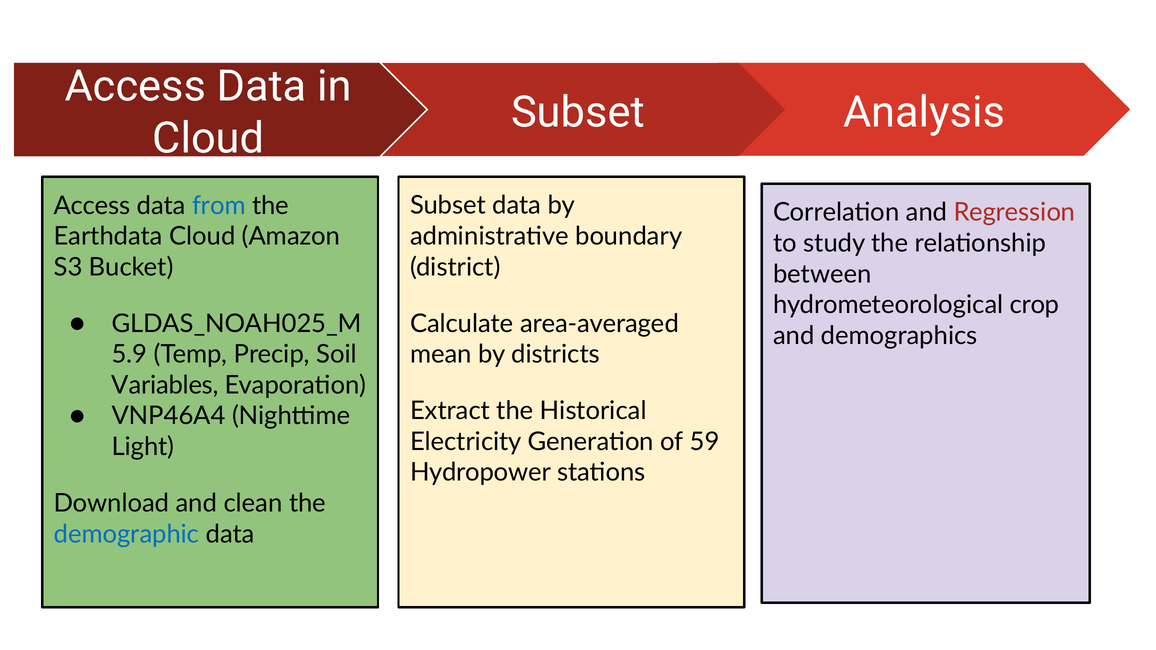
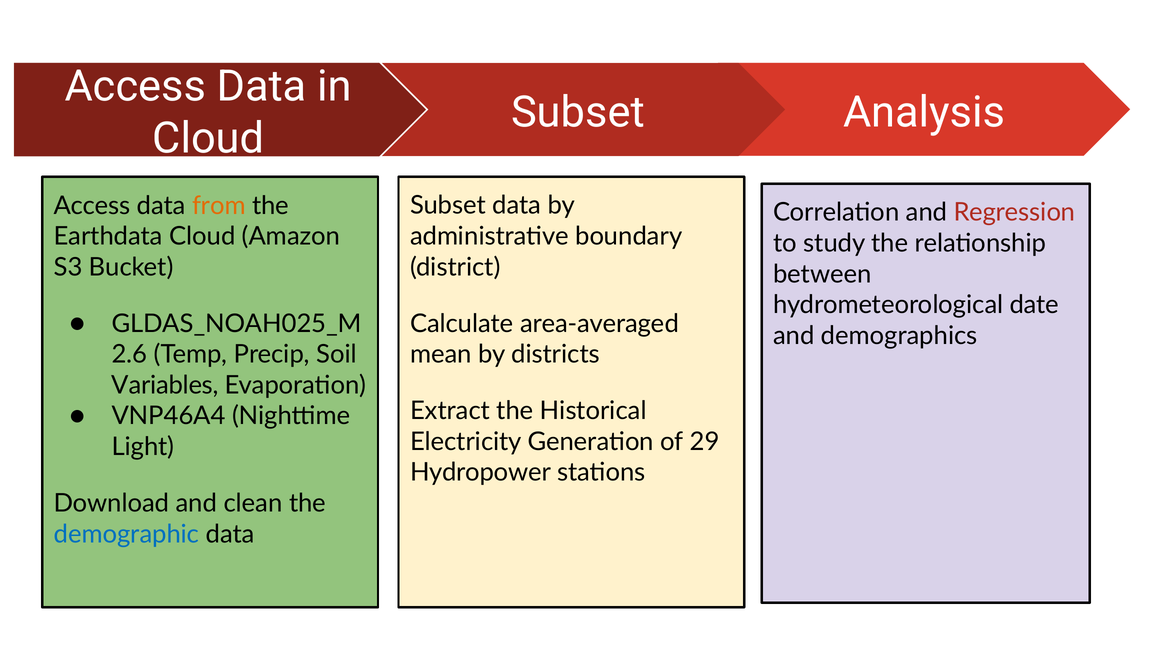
from colour: blue -> orange (219, 206)
crop: crop -> date (1034, 305)
5.9: 5.9 -> 2.6 (129, 355)
59: 59 -> 29 (705, 442)
